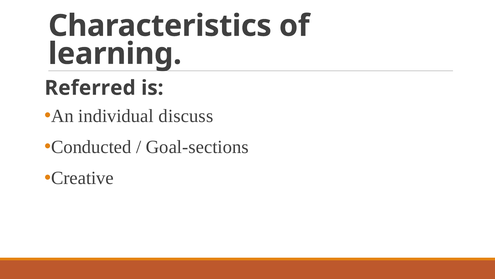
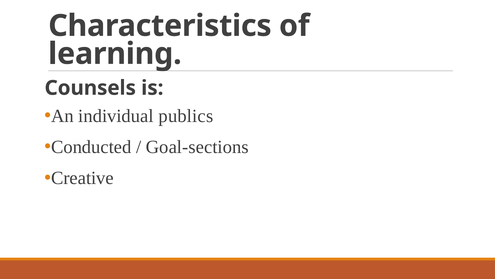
Referred: Referred -> Counsels (90, 88)
discuss: discuss -> publics (186, 116)
